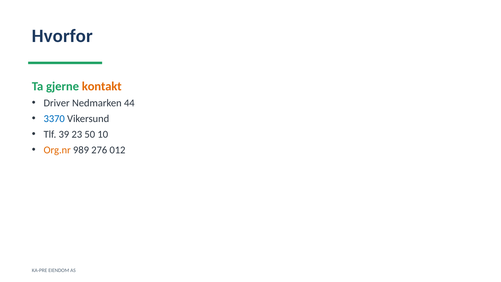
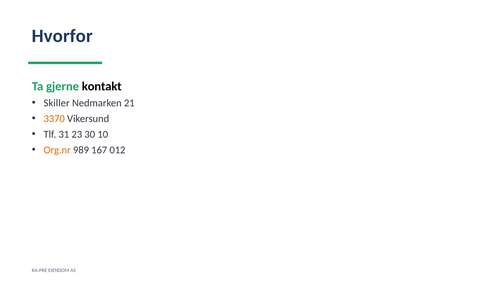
kontakt colour: orange -> black (102, 86)
Driver: Driver -> Skiller (57, 103)
44: 44 -> 21 (129, 103)
3370 colour: blue -> orange (54, 119)
39: 39 -> 31 (64, 134)
50: 50 -> 30 (90, 134)
276: 276 -> 167 (99, 150)
